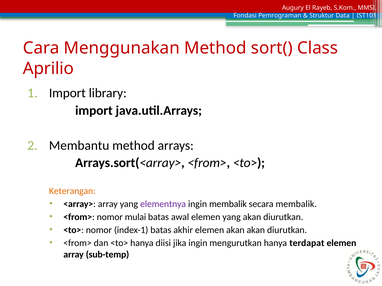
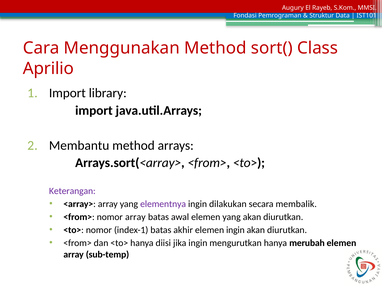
Keterangan colour: orange -> purple (72, 191)
ingin membalik: membalik -> dilakukan (228, 204)
nomor mulai: mulai -> array (135, 217)
elemen akan: akan -> ingin (235, 230)
terdapat: terdapat -> merubah (307, 243)
